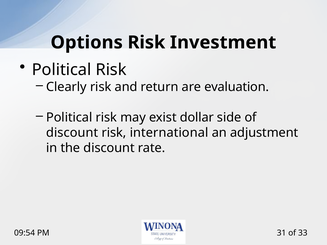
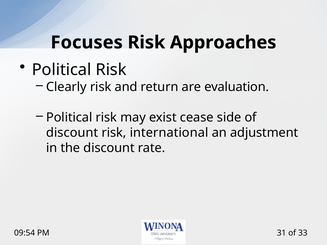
Options: Options -> Focuses (87, 42)
Investment: Investment -> Approaches (223, 42)
dollar: dollar -> cease (197, 118)
